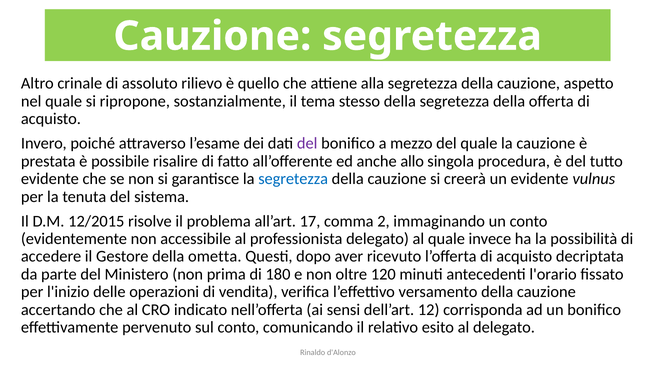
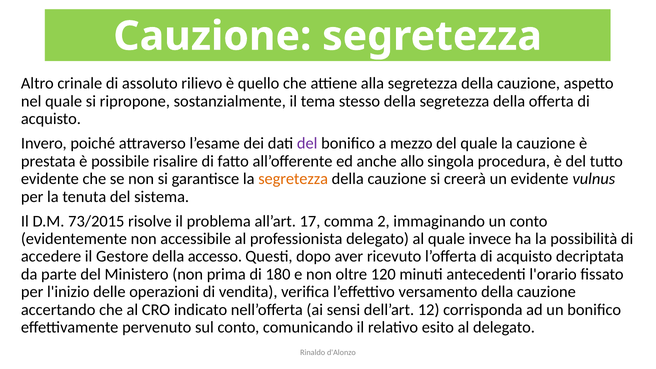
segretezza colour: blue -> orange (293, 179)
12/2015: 12/2015 -> 73/2015 (96, 221)
ometta: ometta -> accesso (215, 257)
